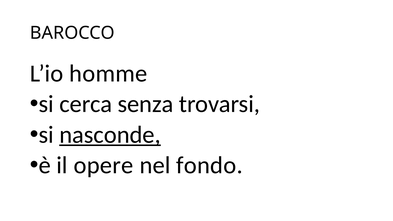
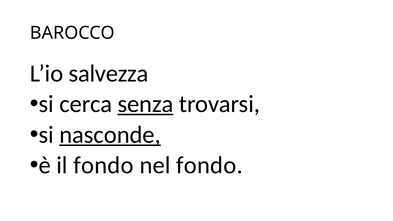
homme: homme -> salvezza (109, 73)
senza underline: none -> present (145, 104)
il opere: opere -> fondo (103, 165)
